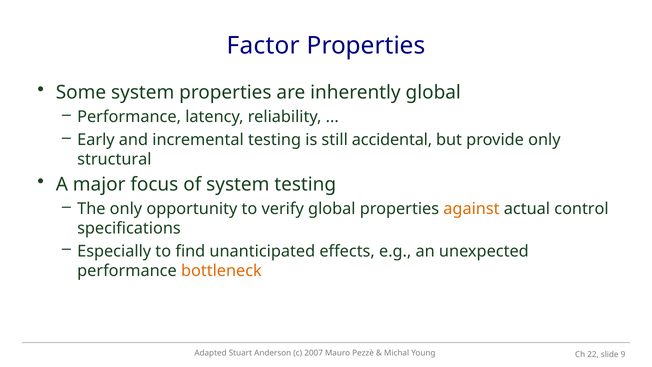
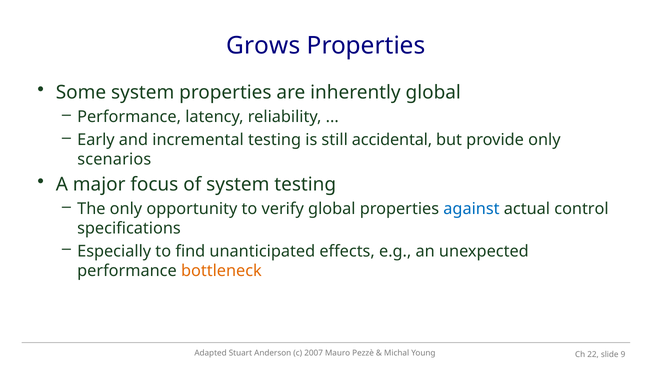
Factor: Factor -> Grows (263, 46)
structural: structural -> scenarios (114, 159)
against colour: orange -> blue (471, 209)
